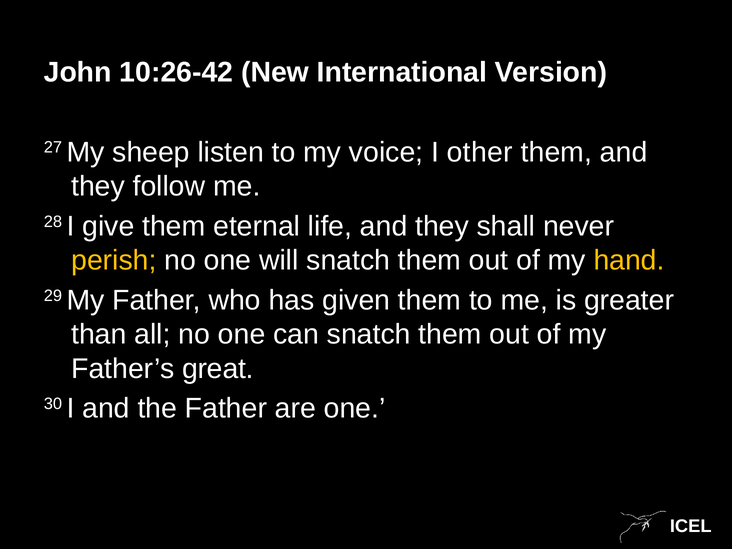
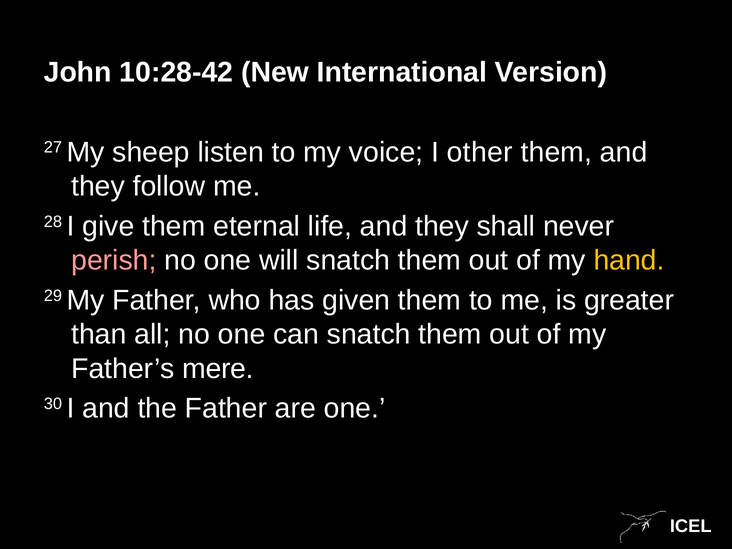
10:26-42: 10:26-42 -> 10:28-42 (176, 72)
perish colour: yellow -> pink (114, 260)
great: great -> mere (218, 369)
